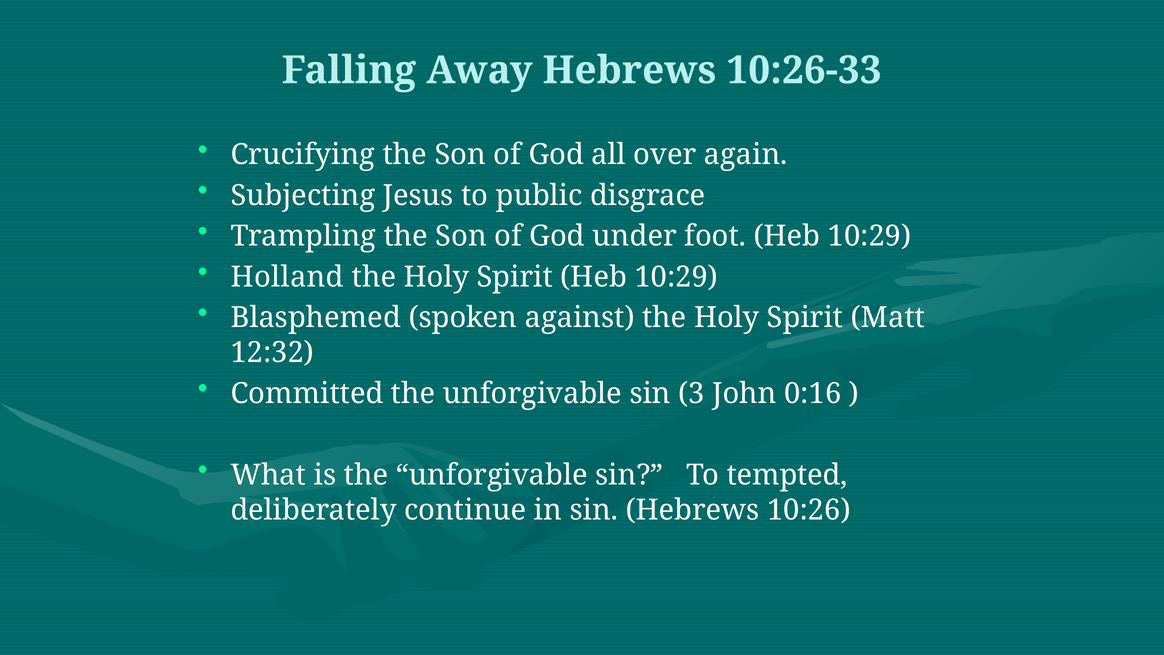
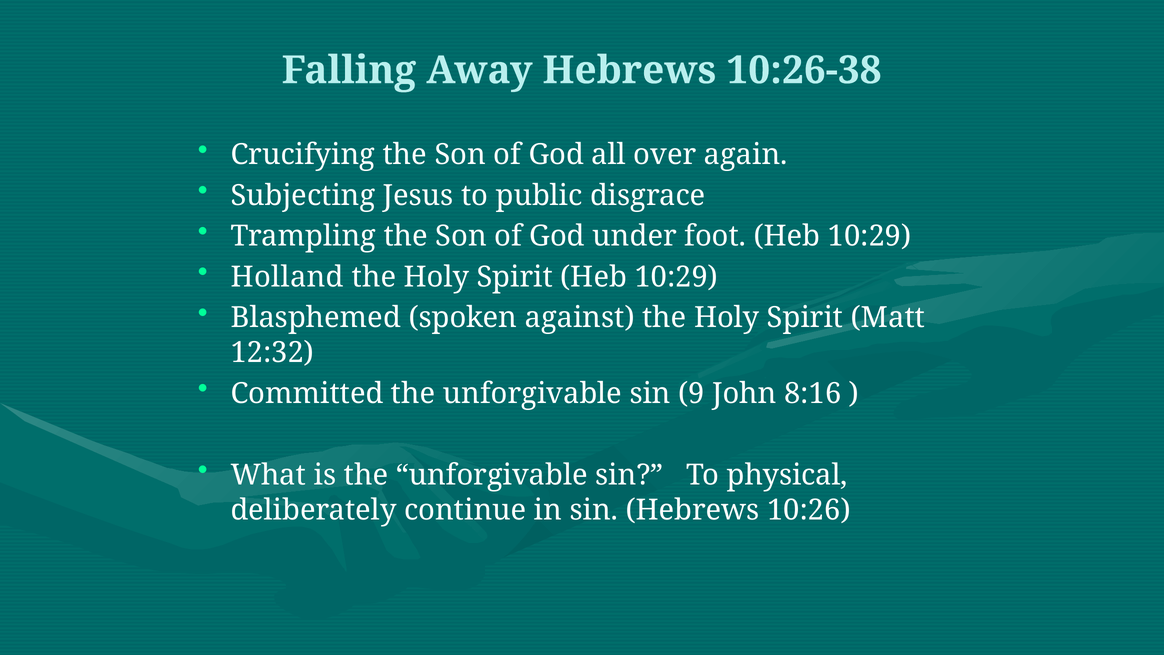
10:26-33: 10:26-33 -> 10:26-38 (804, 70)
3: 3 -> 9 (691, 393)
0:16: 0:16 -> 8:16 (813, 393)
tempted: tempted -> physical (787, 475)
